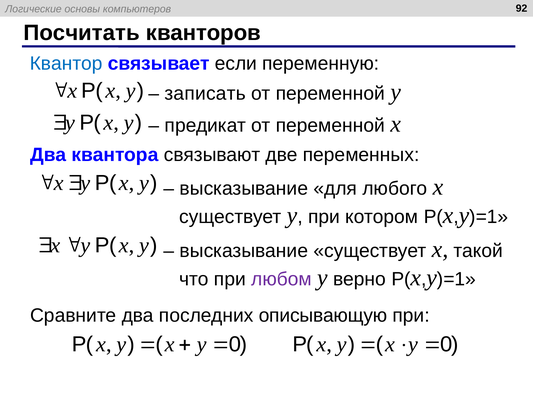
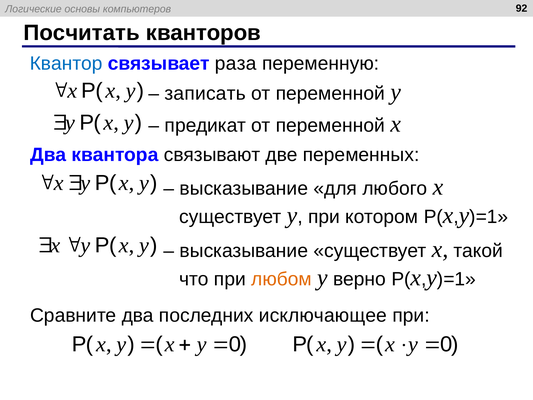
если: если -> раза (236, 64)
любом colour: purple -> orange (281, 279)
описывающую: описывающую -> исключающее (323, 315)
